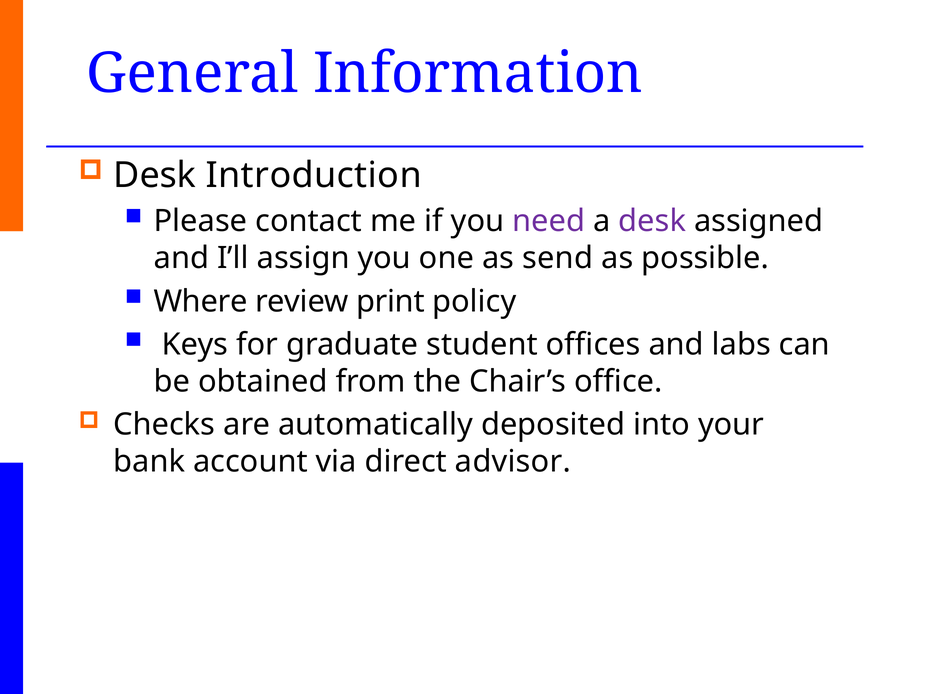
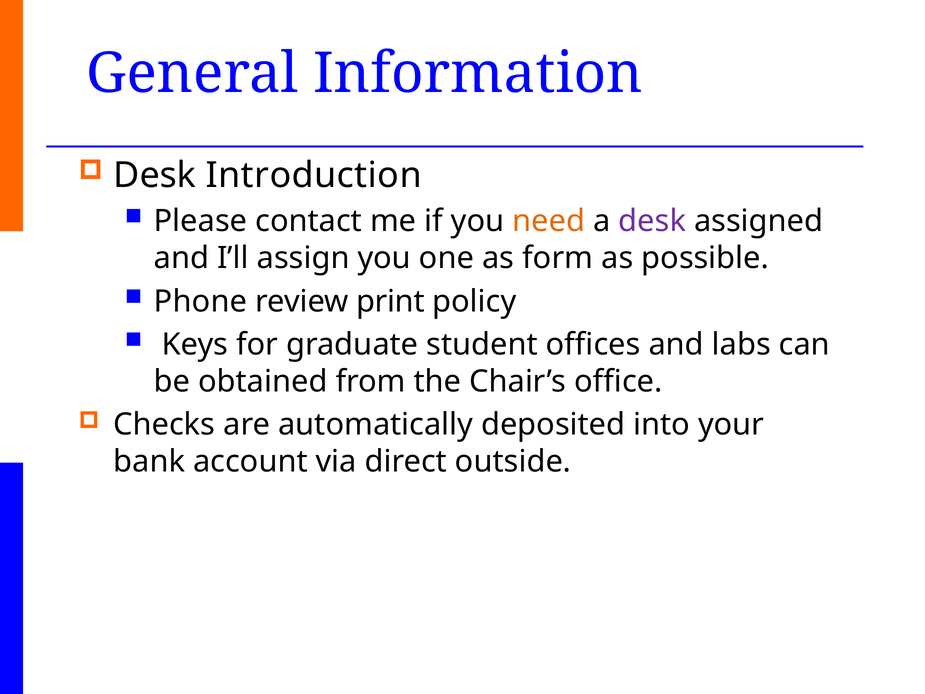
need colour: purple -> orange (549, 221)
send: send -> form (558, 258)
Where: Where -> Phone (200, 301)
advisor: advisor -> outside (513, 462)
